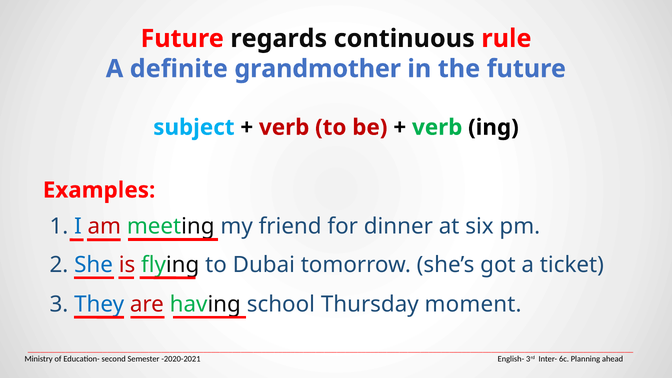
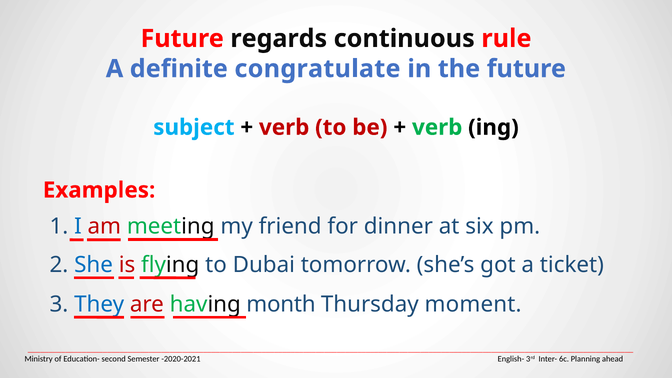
grandmother: grandmother -> congratulate (317, 69)
school: school -> month (281, 304)
